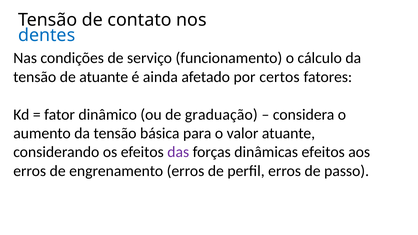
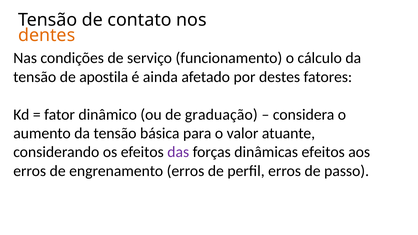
dentes colour: blue -> orange (47, 35)
de atuante: atuante -> apostila (104, 77)
certos: certos -> destes (280, 77)
